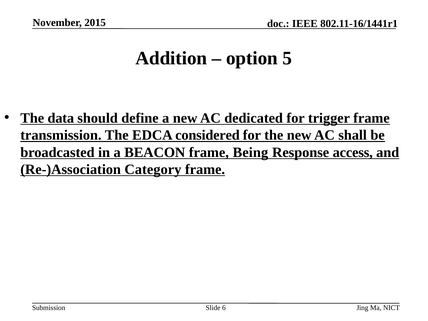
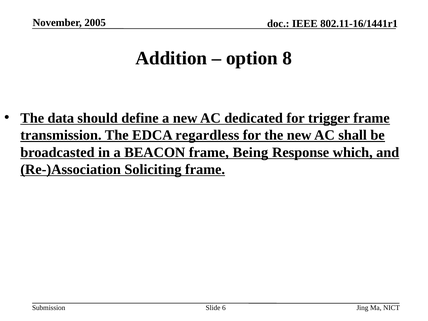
2015: 2015 -> 2005 (95, 23)
5: 5 -> 8 (287, 58)
considered: considered -> regardless (207, 135)
access: access -> which (353, 152)
Category: Category -> Soliciting (153, 169)
